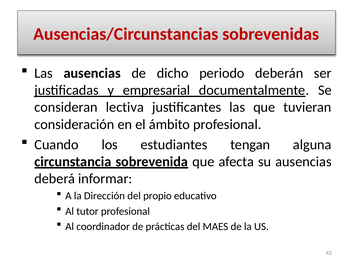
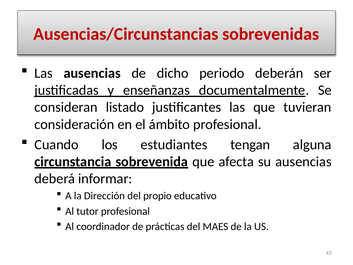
empresarial: empresarial -> enseñanzas (156, 90)
lectiva: lectiva -> listado (125, 107)
